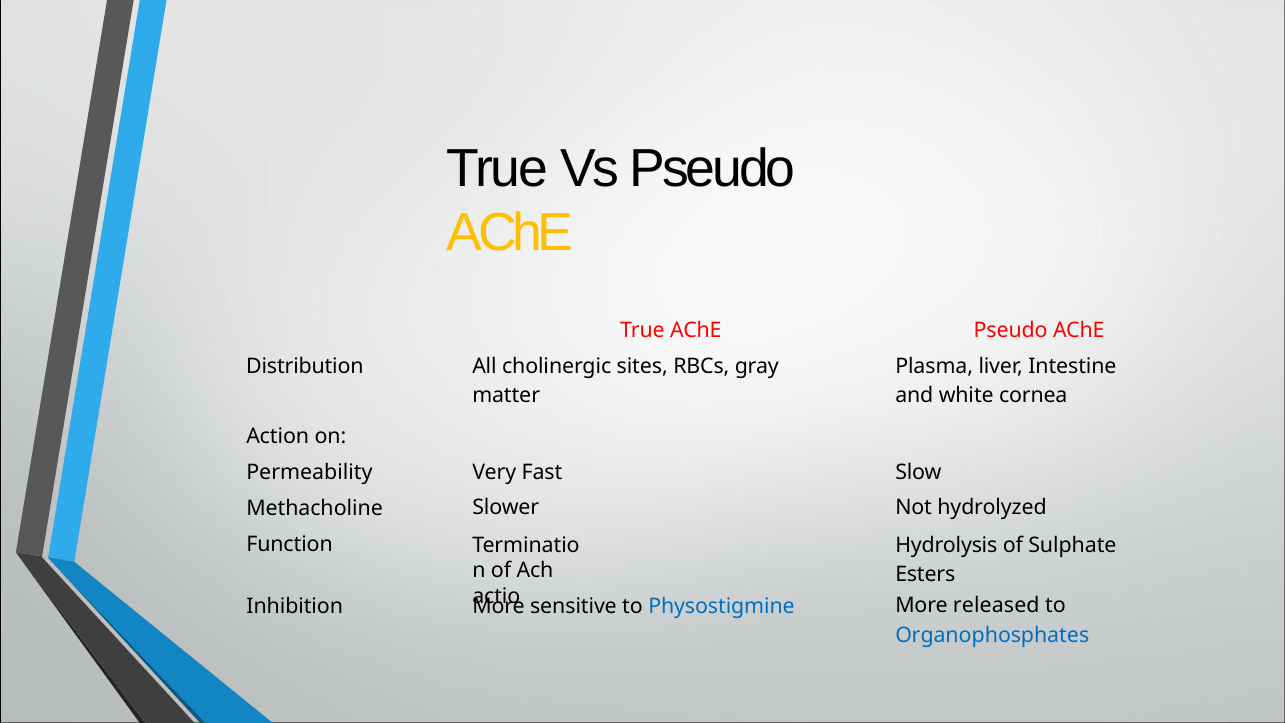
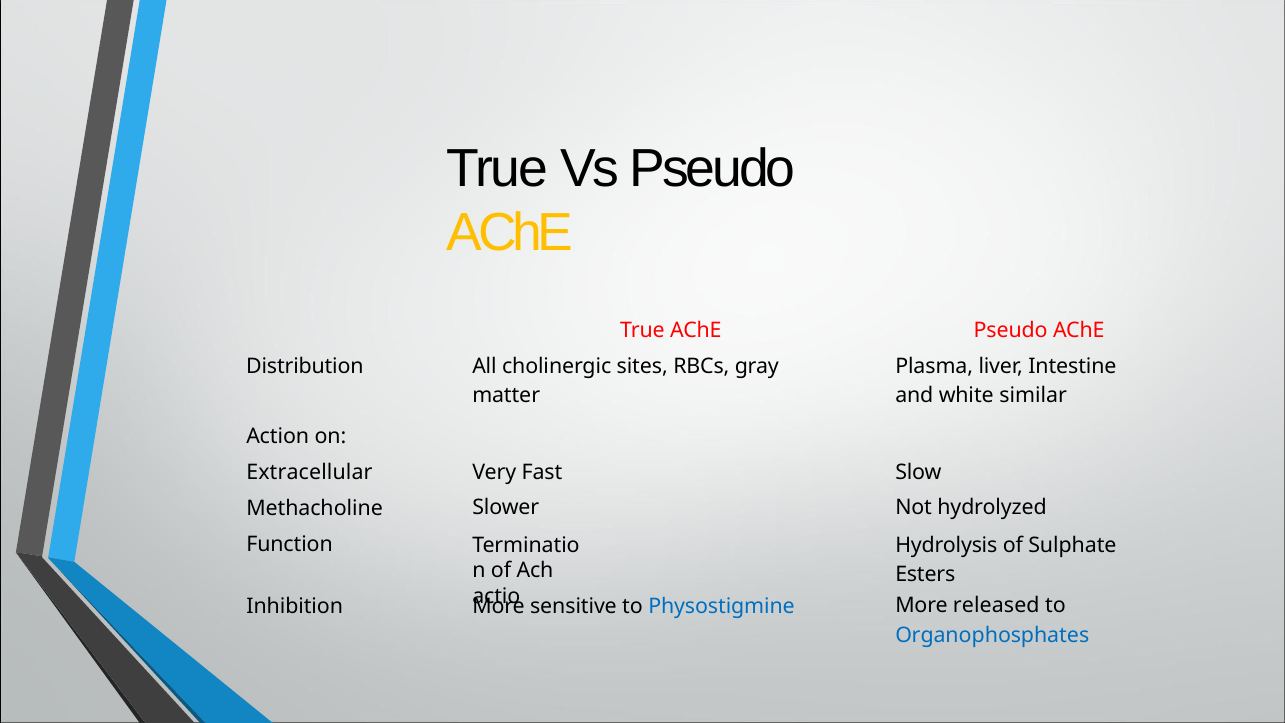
cornea: cornea -> similar (1033, 396)
Permeability: Permeability -> Extracellular (309, 472)
